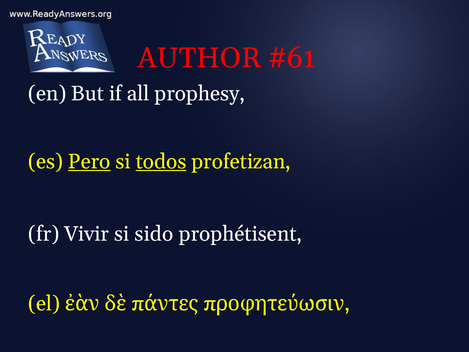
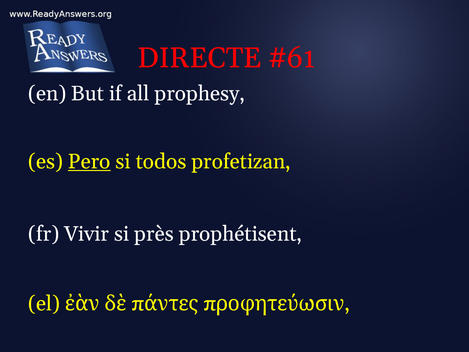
AUTHOR: AUTHOR -> DIRECTE (200, 58)
todos underline: present -> none (161, 161)
sido: sido -> près (154, 234)
